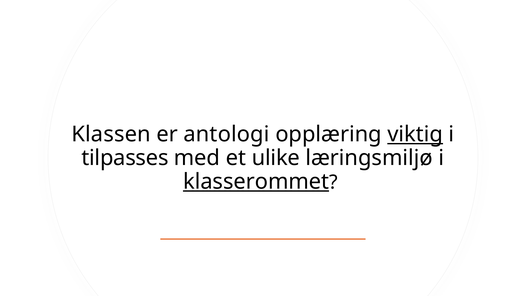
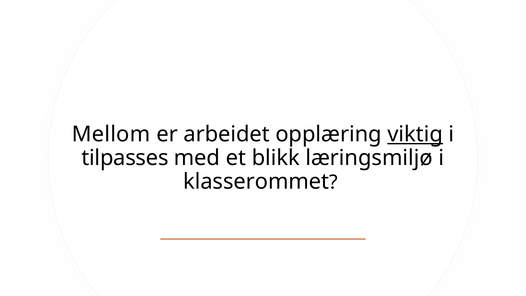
Klassen: Klassen -> Mellom (111, 134)
antologi: antologi -> arbeidet (227, 134)
ulike: ulike -> blikk (276, 158)
klasserommet underline: present -> none (256, 181)
